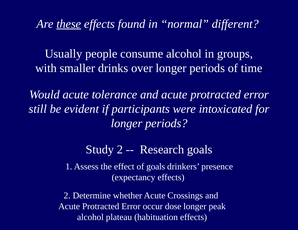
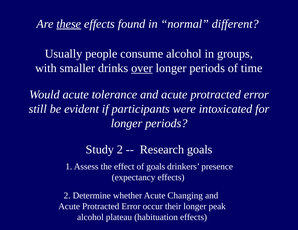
over underline: none -> present (142, 68)
Crossings: Crossings -> Changing (185, 196)
dose: dose -> their (173, 206)
